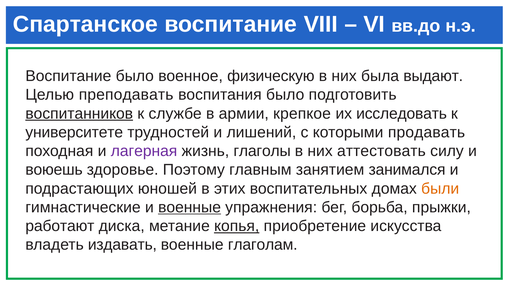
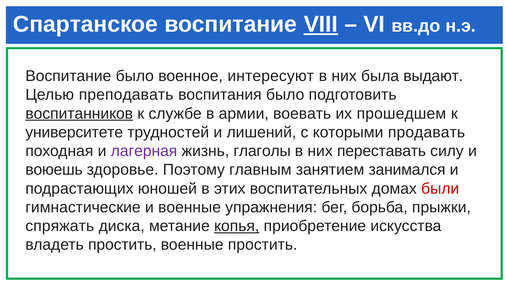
VIII underline: none -> present (321, 24)
физическую: физическую -> интересуют (271, 76)
крепкое: крепкое -> воевать (302, 114)
исследовать: исследовать -> прошедшем (401, 114)
аттестовать: аттестовать -> переставать (382, 151)
были colour: orange -> red (440, 189)
военные underline: present -> none (190, 208)
работают: работают -> спряжать (60, 226)
владеть издавать: издавать -> простить (122, 245)
военные глаголам: глаголам -> простить (263, 245)
